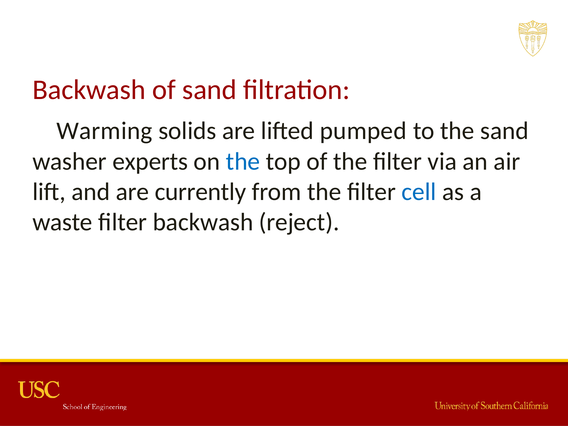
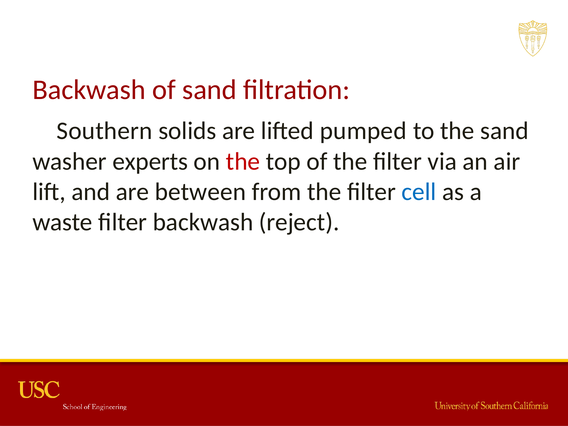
Warming: Warming -> Southern (105, 131)
the colour: blue -> red (243, 162)
currently: currently -> between (200, 192)
